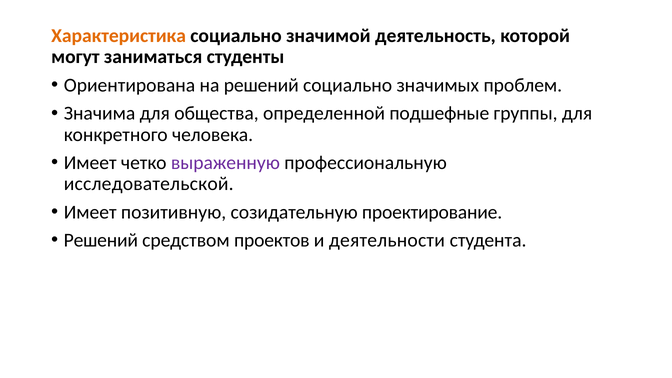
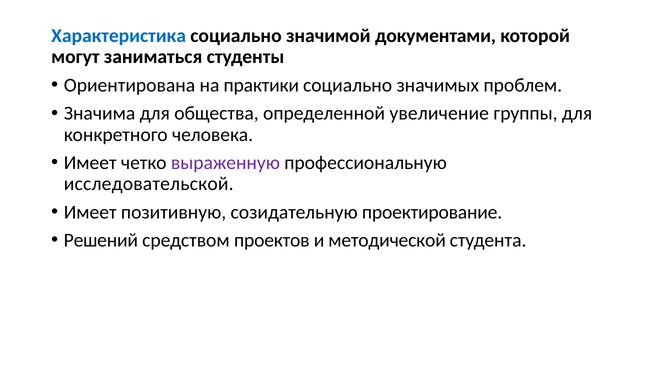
Характеристика colour: orange -> blue (119, 36)
деятельность: деятельность -> документами (436, 36)
на решений: решений -> практики (261, 85)
подшефные: подшефные -> увеличение (439, 113)
деятельности: деятельности -> методической (387, 240)
